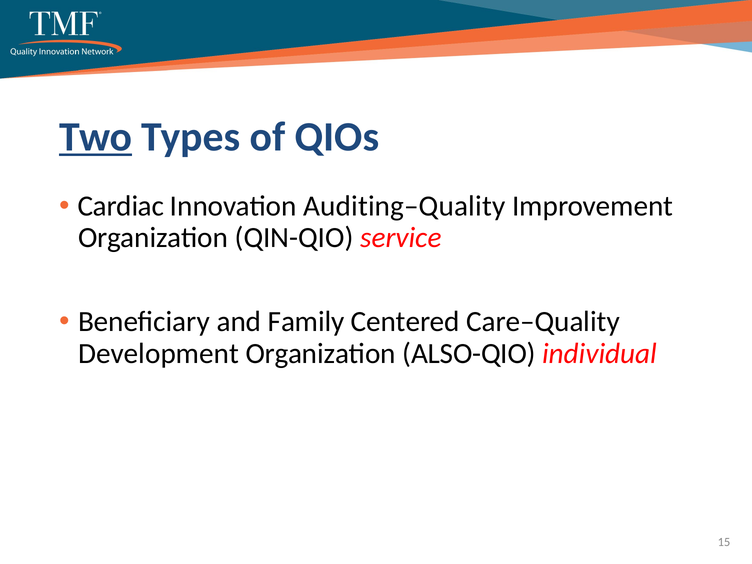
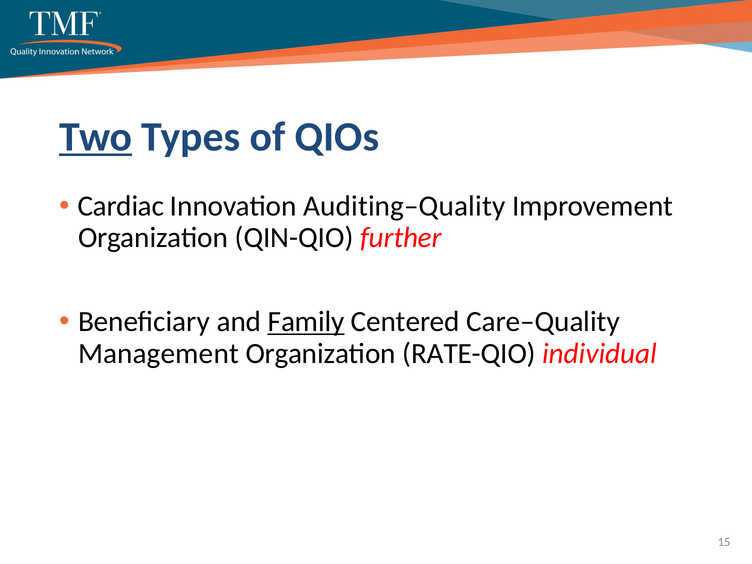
service: service -> further (401, 238)
Family underline: none -> present (306, 322)
Development: Development -> Management (158, 353)
ALSO-QIO: ALSO-QIO -> RATE-QIO (469, 353)
